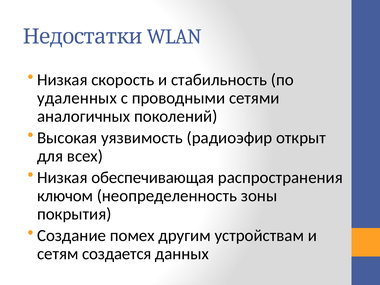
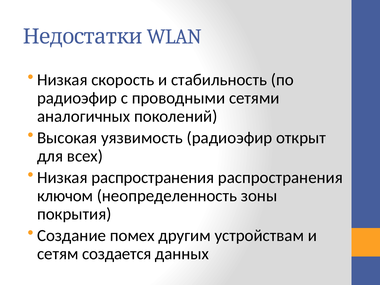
удаленных: удаленных -> радиоэфир (77, 98)
Низкая обеспечивающая: обеспечивающая -> распространения (153, 177)
